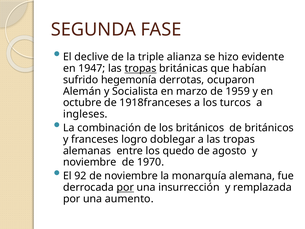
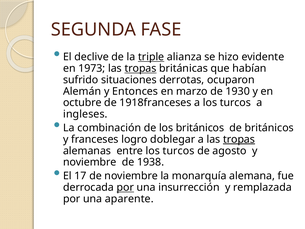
triple underline: none -> present (151, 57)
1947: 1947 -> 1973 (92, 68)
hegemonía: hegemonía -> situaciones (129, 80)
Socialista: Socialista -> Entonces (135, 91)
1959: 1959 -> 1930 (238, 91)
tropas underline: none -> present (239, 139)
entre los quedo: quedo -> turcos (179, 151)
1970: 1970 -> 1938 (151, 162)
92: 92 -> 17 (80, 176)
aumento: aumento -> aparente (129, 199)
